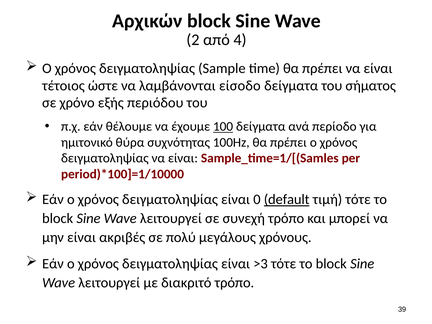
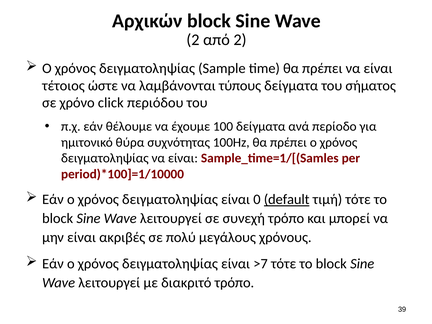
από 4: 4 -> 2 (240, 40)
είσοδο: είσοδο -> τύπους (240, 86)
εξής: εξής -> click (111, 103)
100 underline: present -> none (223, 127)
>3: >3 -> >7 (261, 264)
